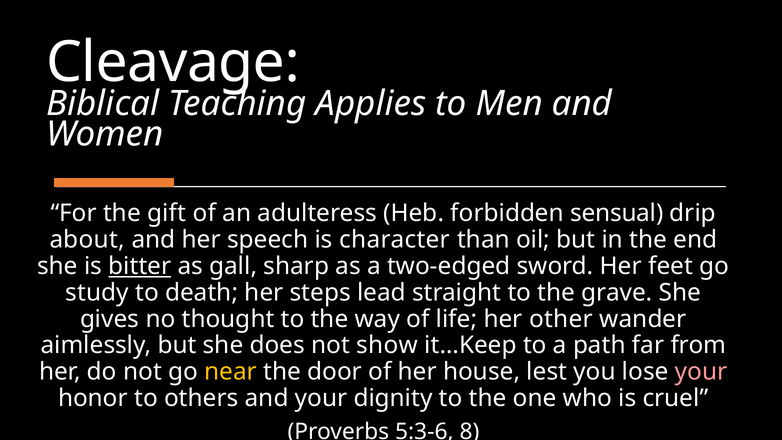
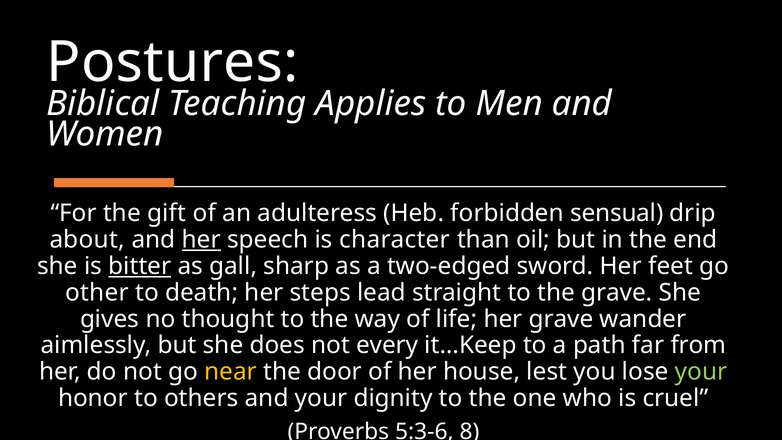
Cleavage: Cleavage -> Postures (173, 62)
her underline: none -> present (201, 240)
study: study -> other (97, 293)
her other: other -> grave (561, 319)
show: show -> every (387, 345)
your colour: pink -> light green (701, 372)
